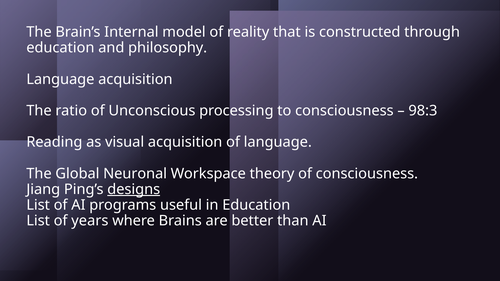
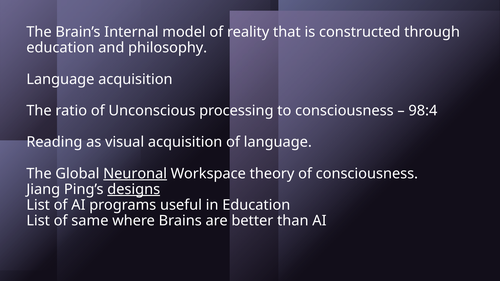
98:3: 98:3 -> 98:4 (423, 111)
Neuronal underline: none -> present (135, 174)
years: years -> same (90, 221)
